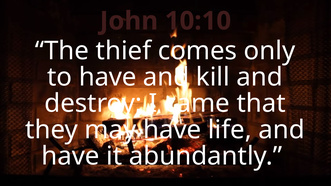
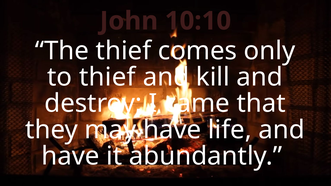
to have: have -> thief (107, 77)
